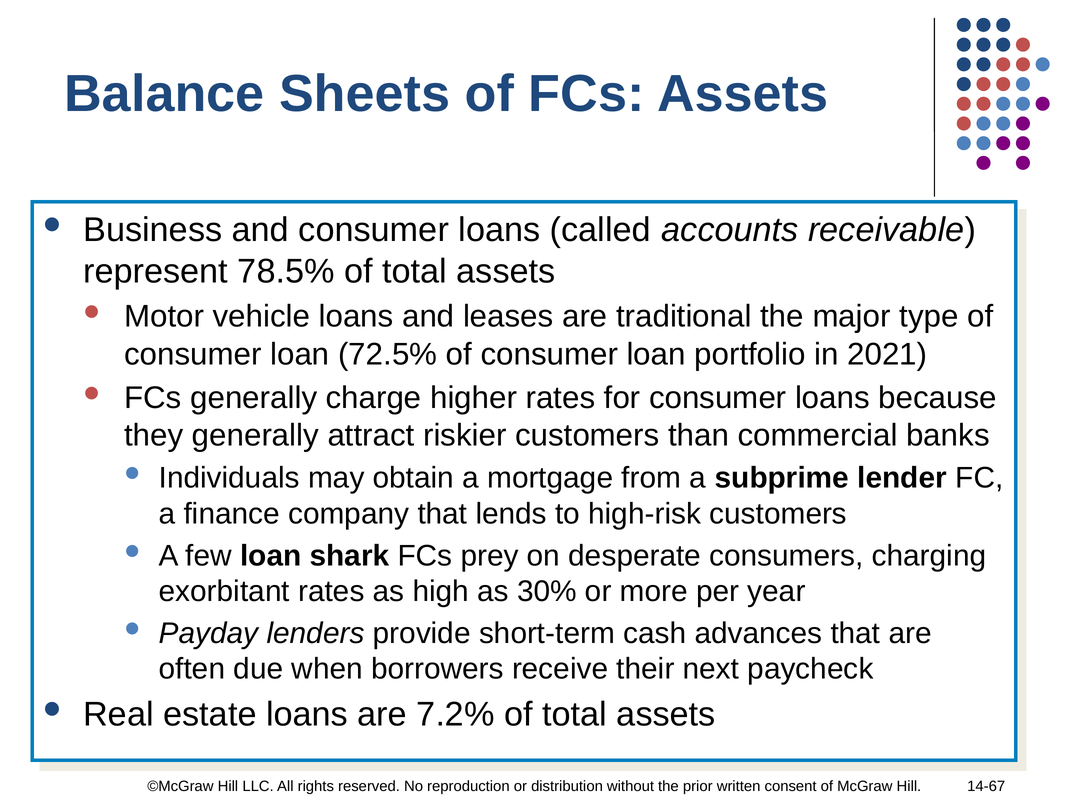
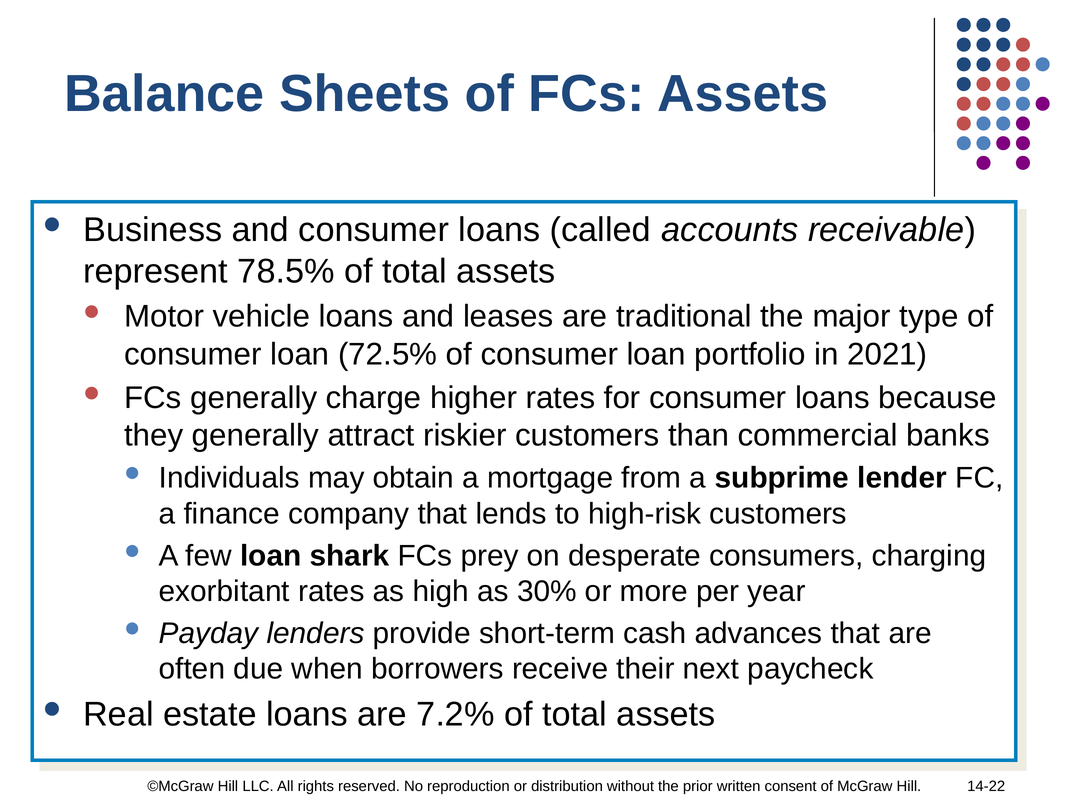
14-67: 14-67 -> 14-22 (986, 786)
